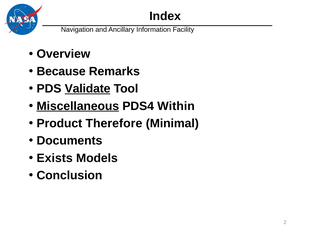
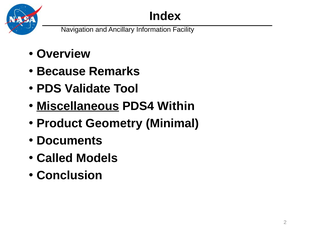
Validate underline: present -> none (88, 89)
Therefore: Therefore -> Geometry (114, 123)
Exists: Exists -> Called (55, 158)
